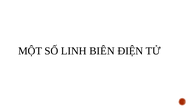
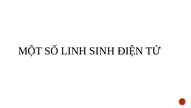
BIÊN: BIÊN -> SINH (102, 51)
